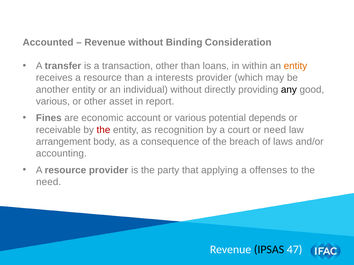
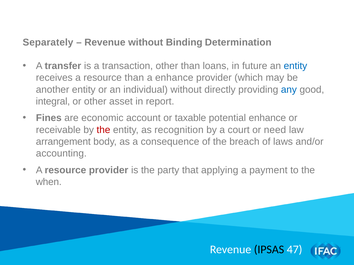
Accounted: Accounted -> Separately (48, 42)
Consideration: Consideration -> Determination (238, 42)
within: within -> future (255, 66)
entity colour: orange -> blue (295, 66)
a interests: interests -> enhance (174, 78)
any colour: black -> blue (289, 90)
various: various -> integral (53, 101)
or various: various -> taxable (190, 118)
potential depends: depends -> enhance (267, 118)
offenses: offenses -> payment (268, 170)
need: need -> when (49, 182)
